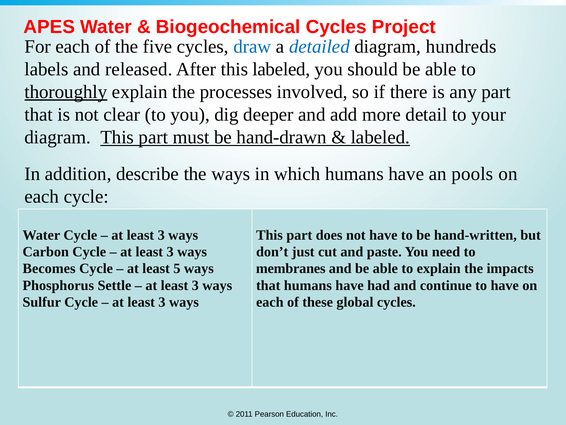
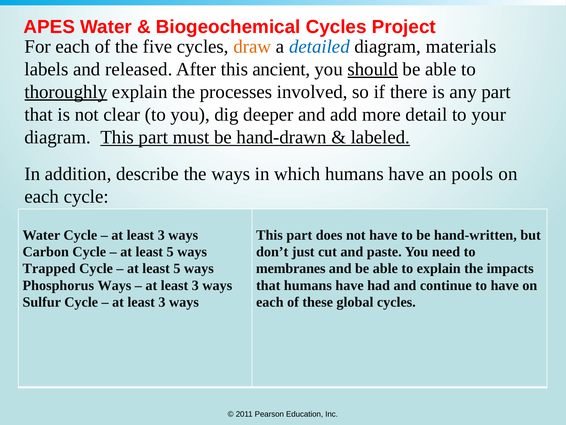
draw colour: blue -> orange (252, 46)
hundreds: hundreds -> materials (461, 46)
this labeled: labeled -> ancient (281, 69)
should underline: none -> present (373, 69)
3: 3 -> 5 (170, 251)
Becomes: Becomes -> Trapped (49, 268)
Phosphorus Settle: Settle -> Ways (114, 285)
